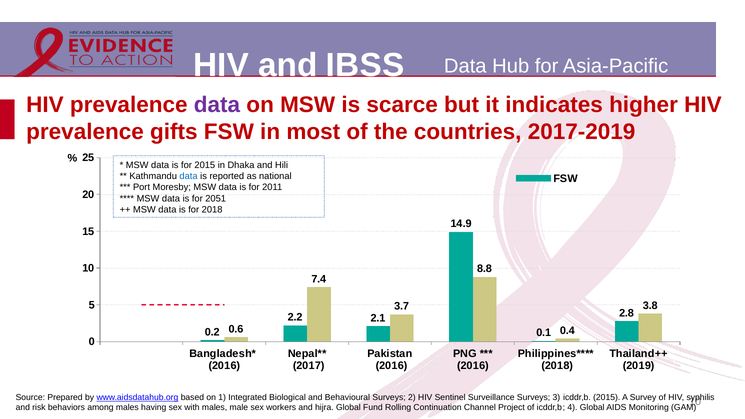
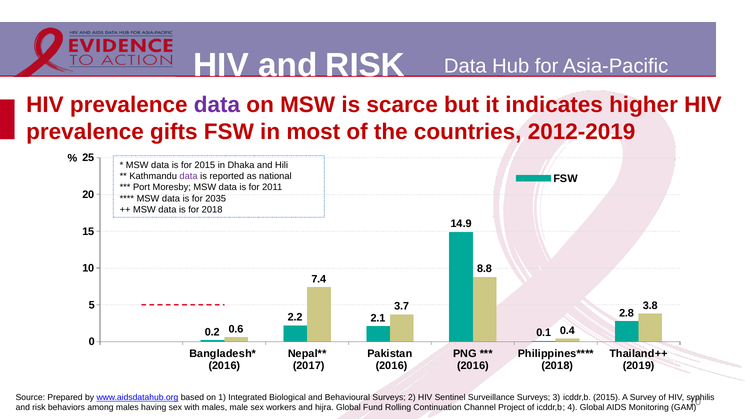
HIV and IBSS: IBSS -> RISK (365, 65)
2017-2019: 2017-2019 -> 2012-2019 (582, 132)
data colour: blue -> purple (189, 176)
2051: 2051 -> 2035 (216, 199)
